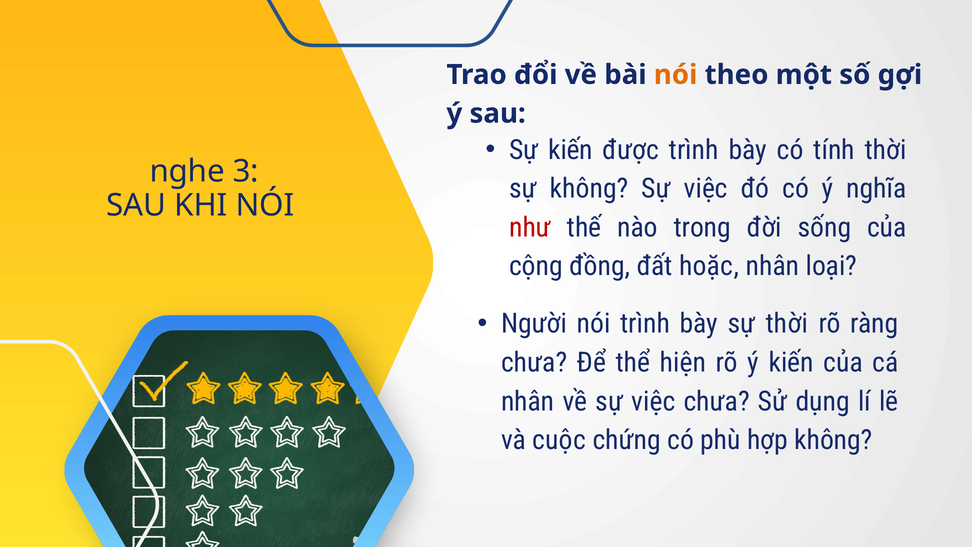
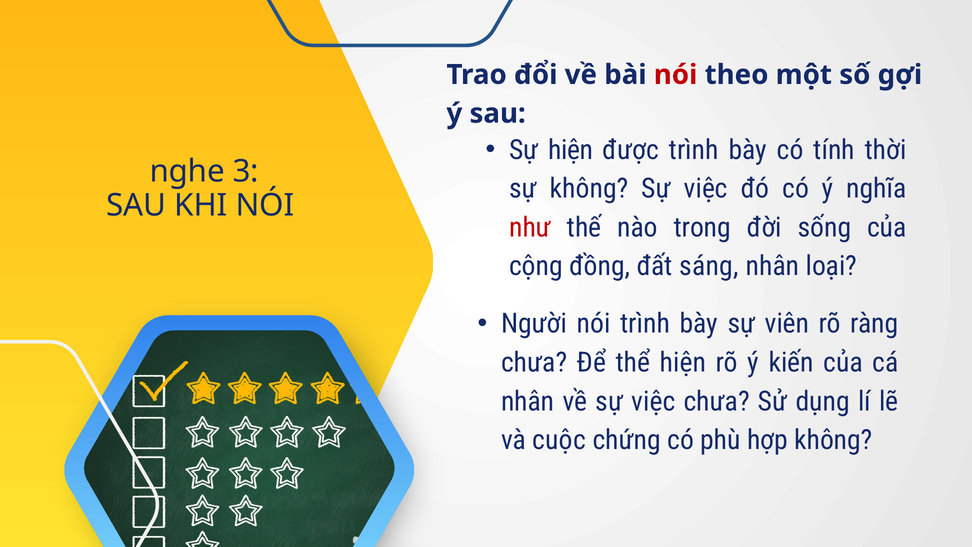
nói colour: orange -> red (676, 75)
Sự kiến: kiến -> hiện (571, 150)
hoặc: hoặc -> sáng (709, 266)
sự thời: thời -> viên (787, 324)
